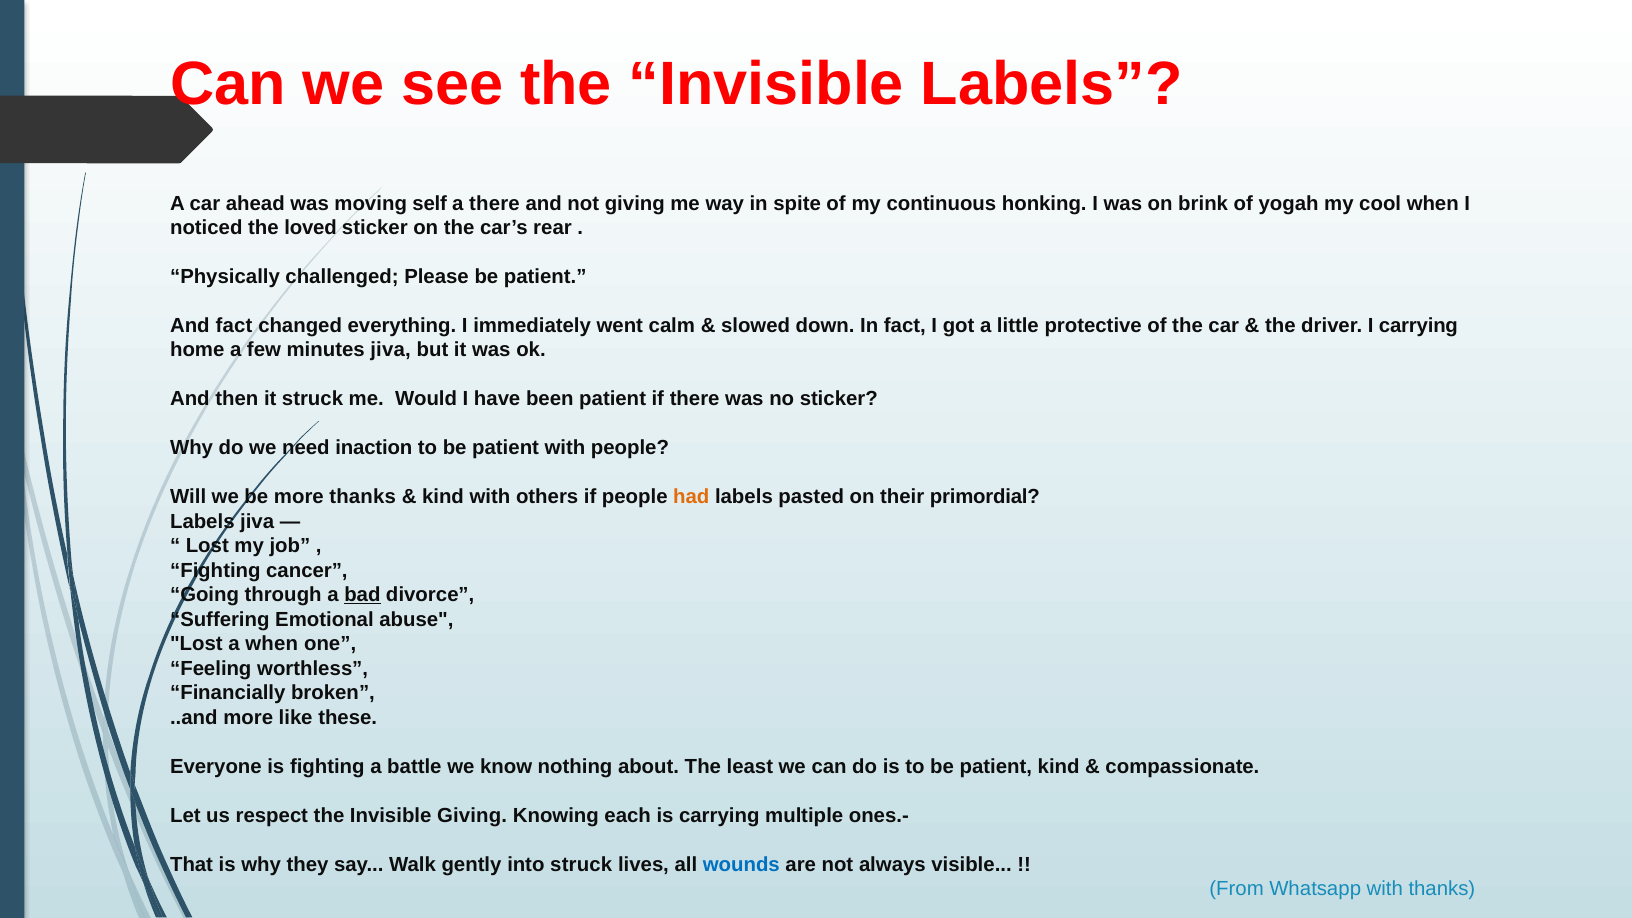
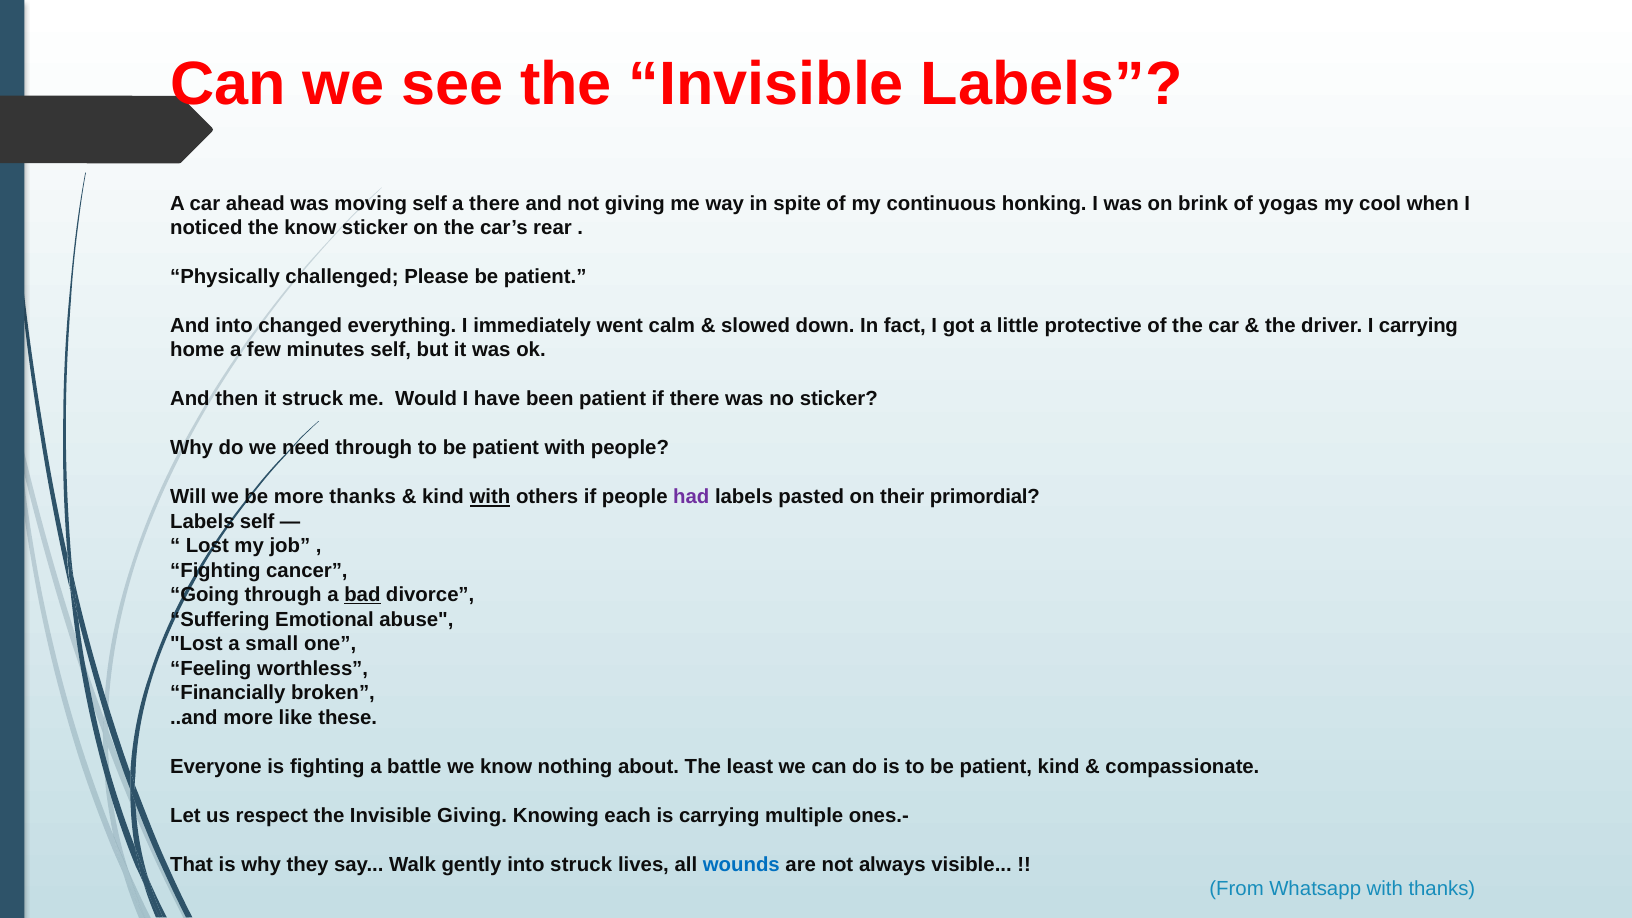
yogah: yogah -> yogas (1288, 203)
the loved: loved -> know (310, 228)
And fact: fact -> into (234, 326)
minutes jiva: jiva -> self (391, 350)
need inaction: inaction -> through (374, 448)
with underline: none -> present (490, 497)
had colour: orange -> purple (691, 497)
Labels jiva: jiva -> self (257, 522)
a when: when -> small (272, 644)
